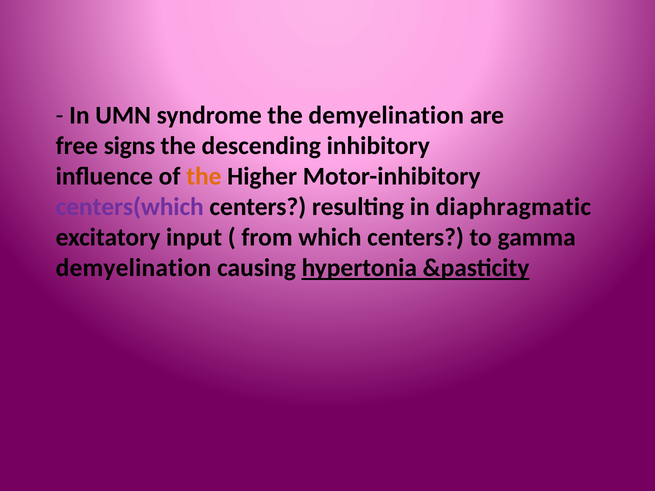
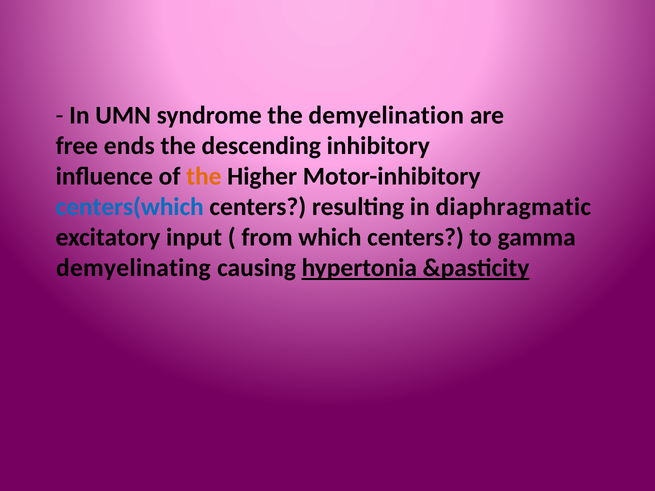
signs: signs -> ends (129, 146)
centers(which colour: purple -> blue (130, 207)
demyelination: demyelination -> demyelinating (133, 268)
